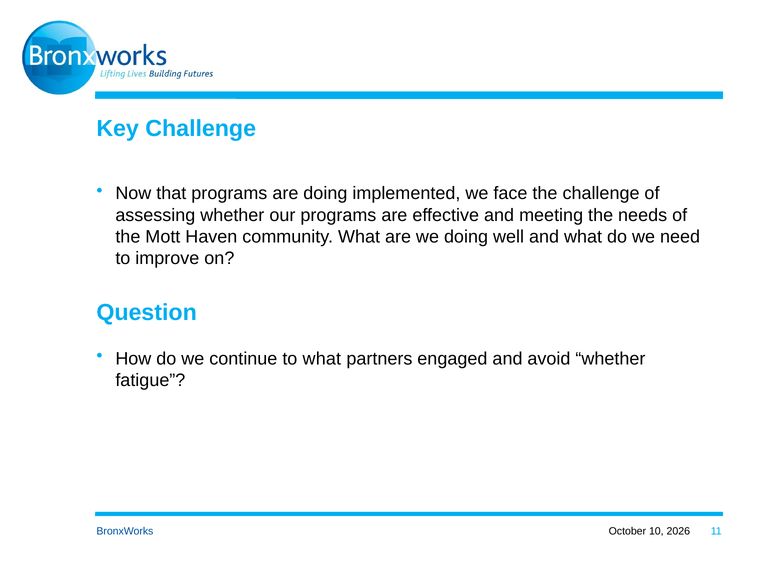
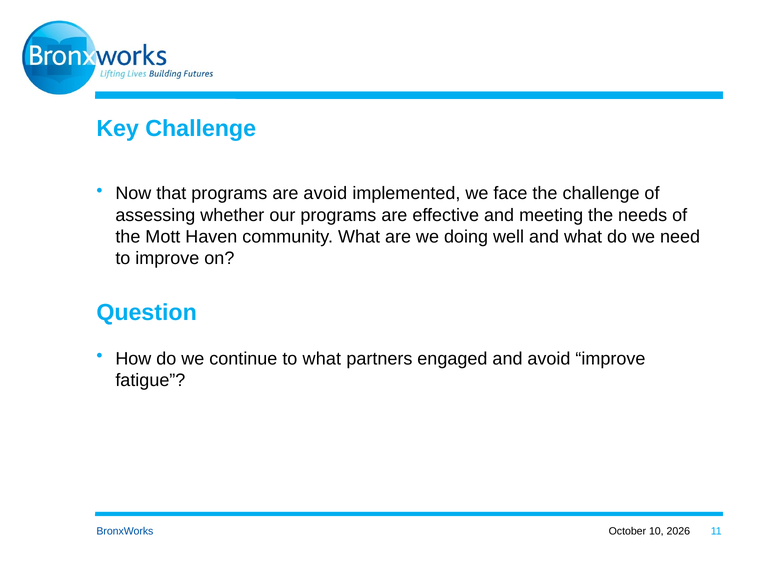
are doing: doing -> avoid (325, 193)
avoid whether: whether -> improve (610, 359)
